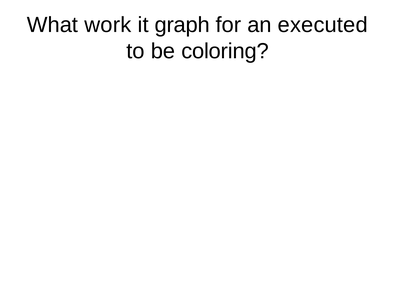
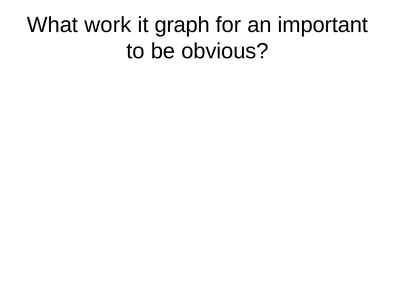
executed: executed -> important (323, 25)
coloring: coloring -> obvious (225, 51)
